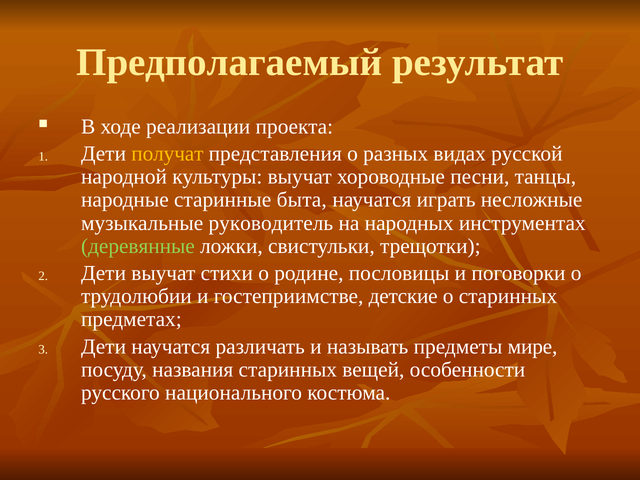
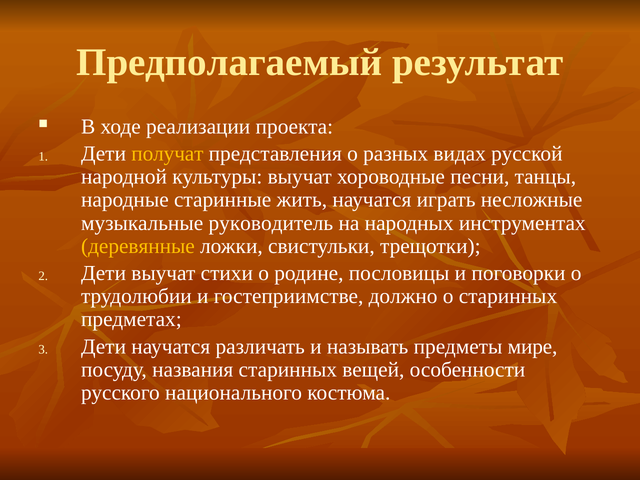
быта: быта -> жить (302, 200)
деревянные colour: light green -> yellow (138, 246)
детские: детские -> должно (403, 296)
